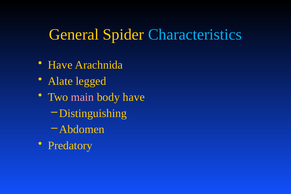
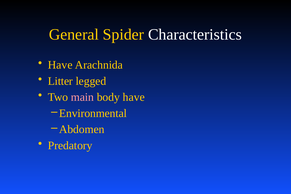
Characteristics colour: light blue -> white (195, 35)
Alate: Alate -> Litter (60, 81)
Distinguishing: Distinguishing -> Environmental (93, 113)
